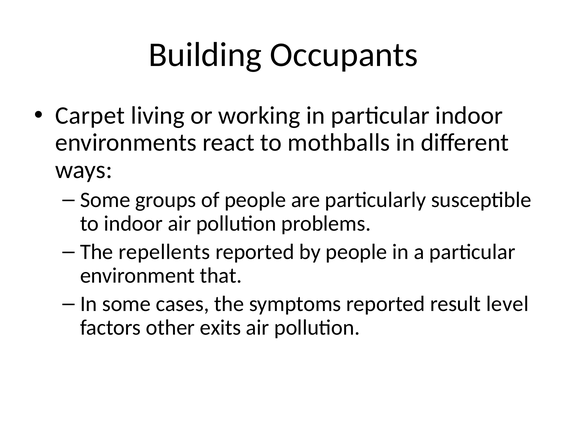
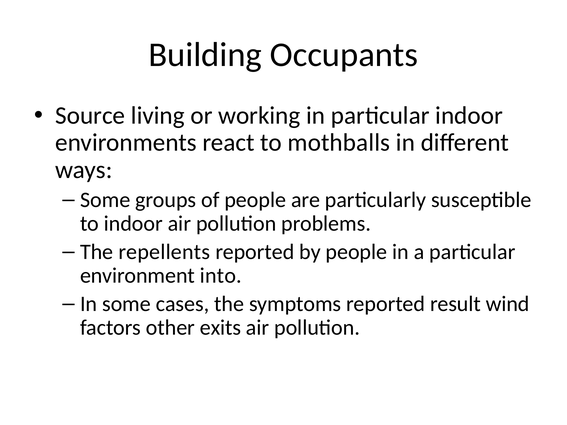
Carpet: Carpet -> Source (90, 116)
that: that -> into (221, 276)
level: level -> wind (508, 304)
